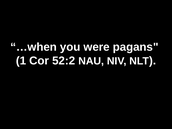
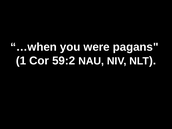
52:2: 52:2 -> 59:2 (64, 61)
